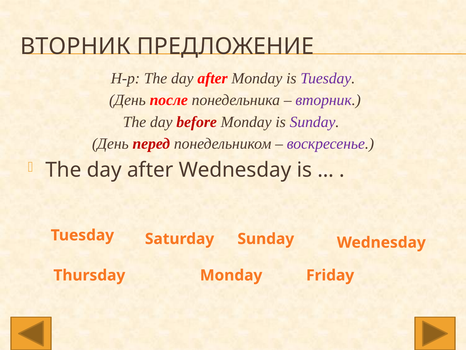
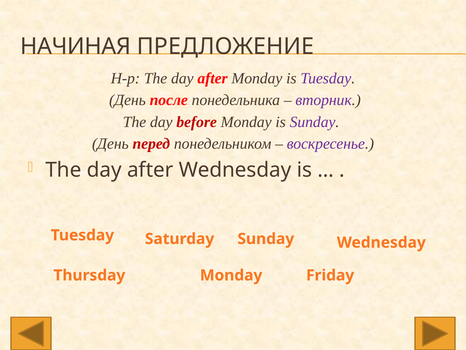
ВТОРНИК: ВТОРНИК -> НАЧИНАЯ (76, 46)
